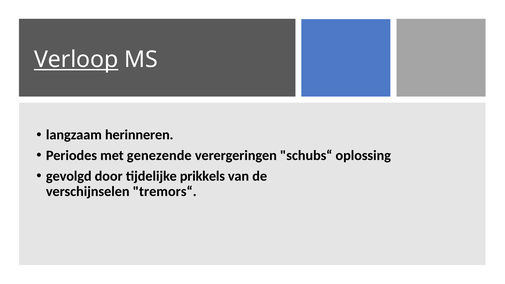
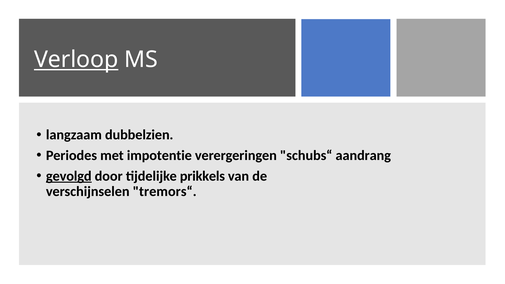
herinneren: herinneren -> dubbelzien (139, 135)
genezende: genezende -> impotentie (159, 156)
oplossing: oplossing -> aandrang (363, 156)
gevolgd underline: none -> present (69, 176)
